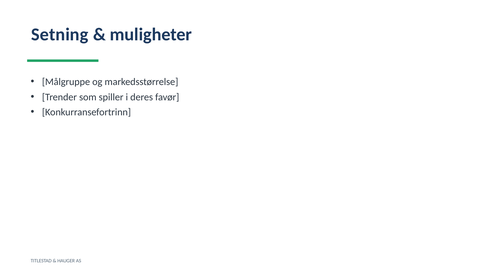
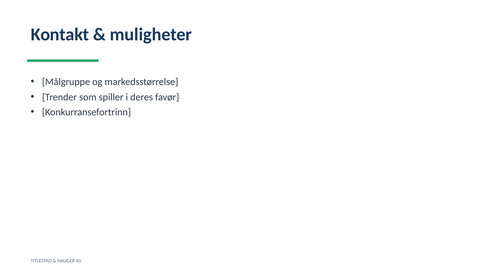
Setning: Setning -> Kontakt (60, 34)
